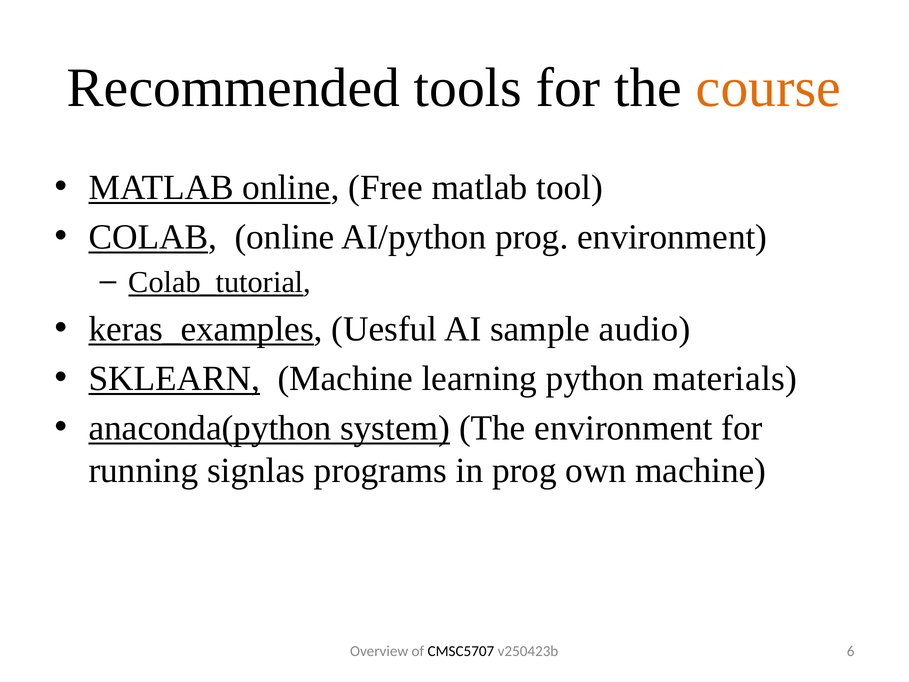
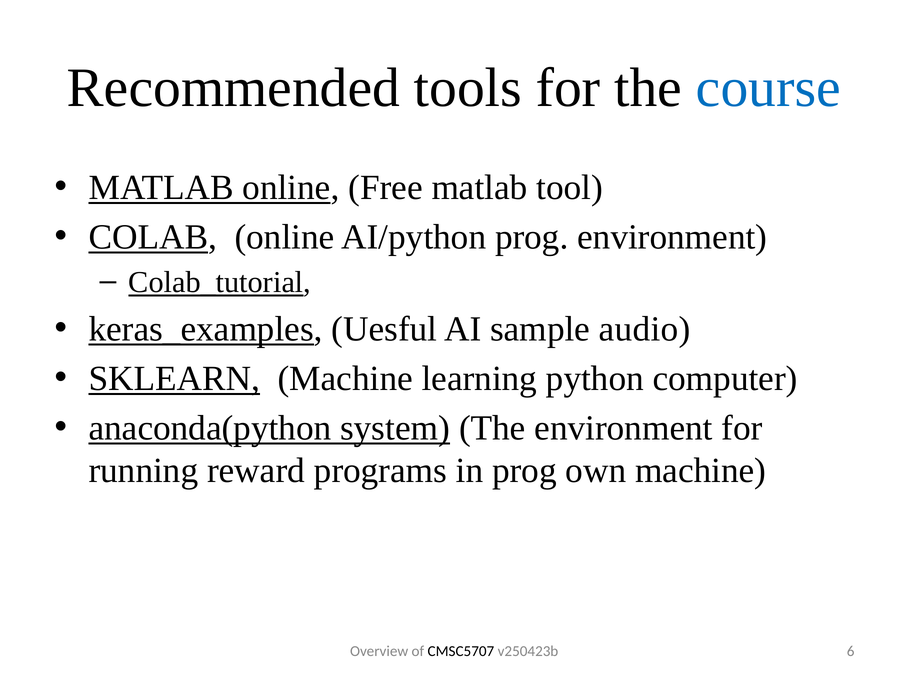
course colour: orange -> blue (768, 88)
materials: materials -> computer (725, 378)
signlas: signlas -> reward (256, 470)
